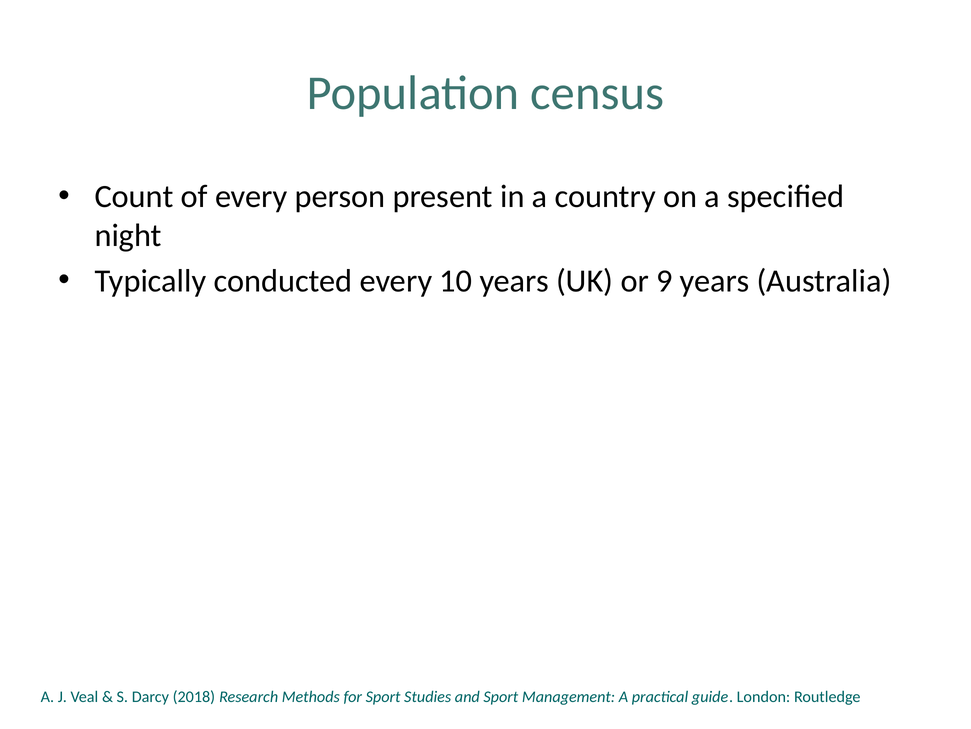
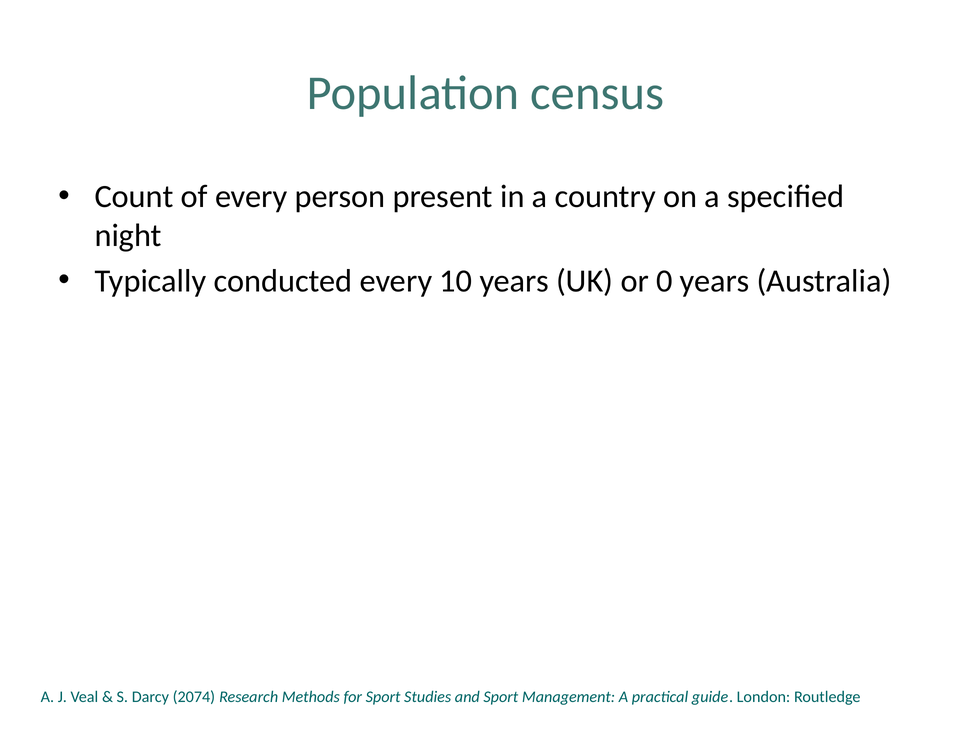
9: 9 -> 0 (665, 281)
2018: 2018 -> 2074 (194, 696)
